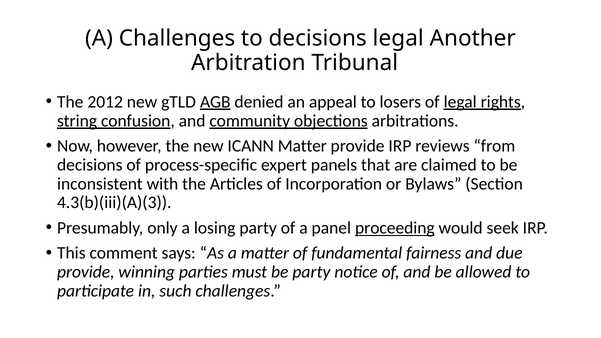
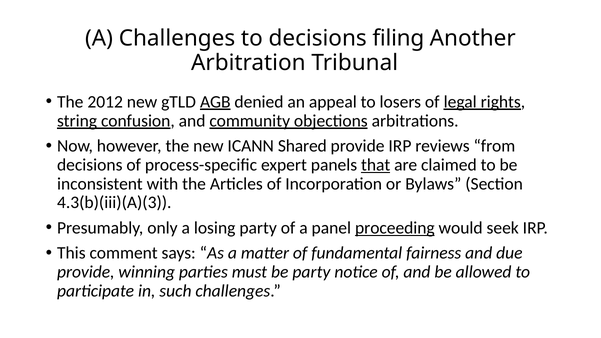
decisions legal: legal -> filing (398, 38)
ICANN Matter: Matter -> Shared (302, 146)
that underline: none -> present (376, 165)
